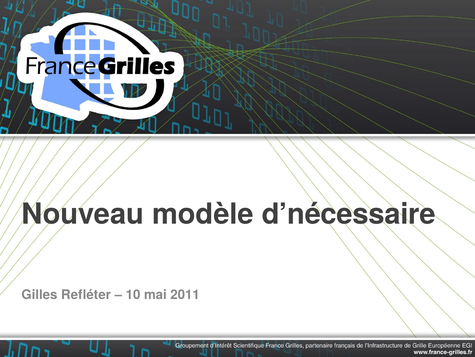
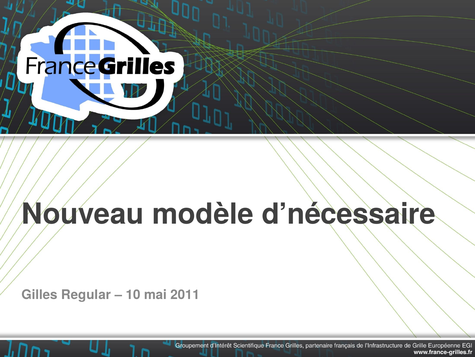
Refléter: Refléter -> Regular (86, 294)
